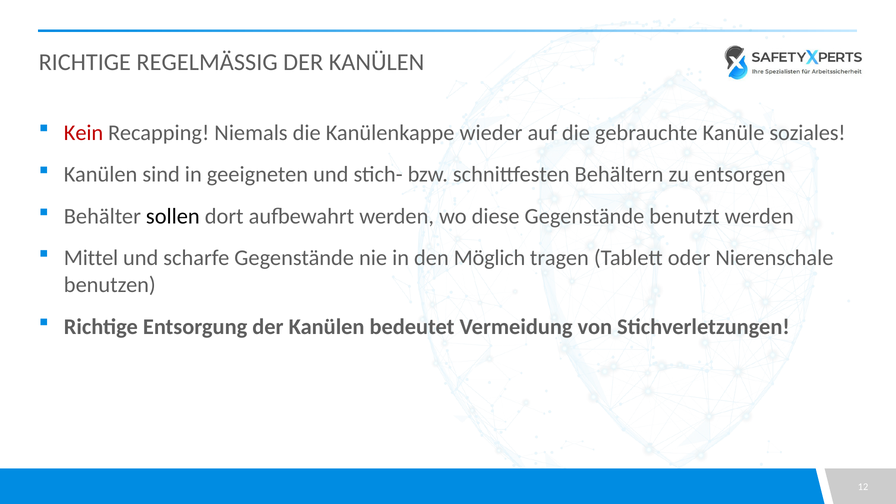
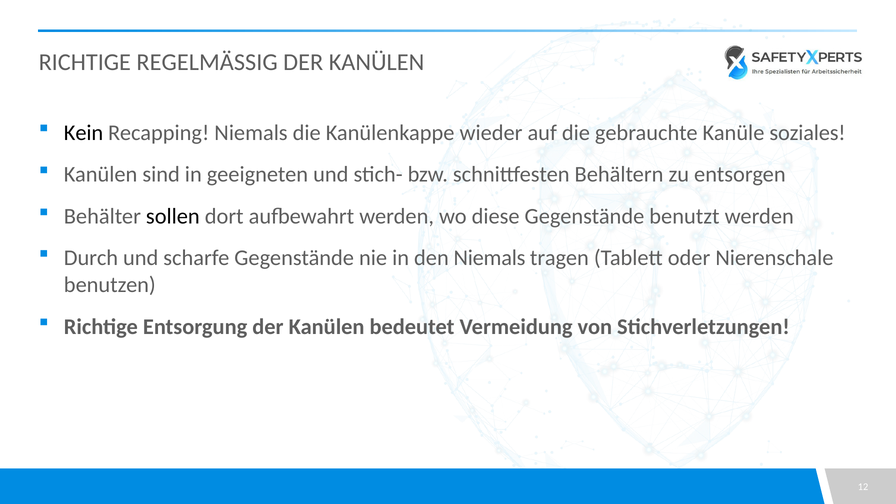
Kein colour: red -> black (84, 133)
Mittel: Mittel -> Durch (91, 258)
den Möglich: Möglich -> Niemals (489, 258)
